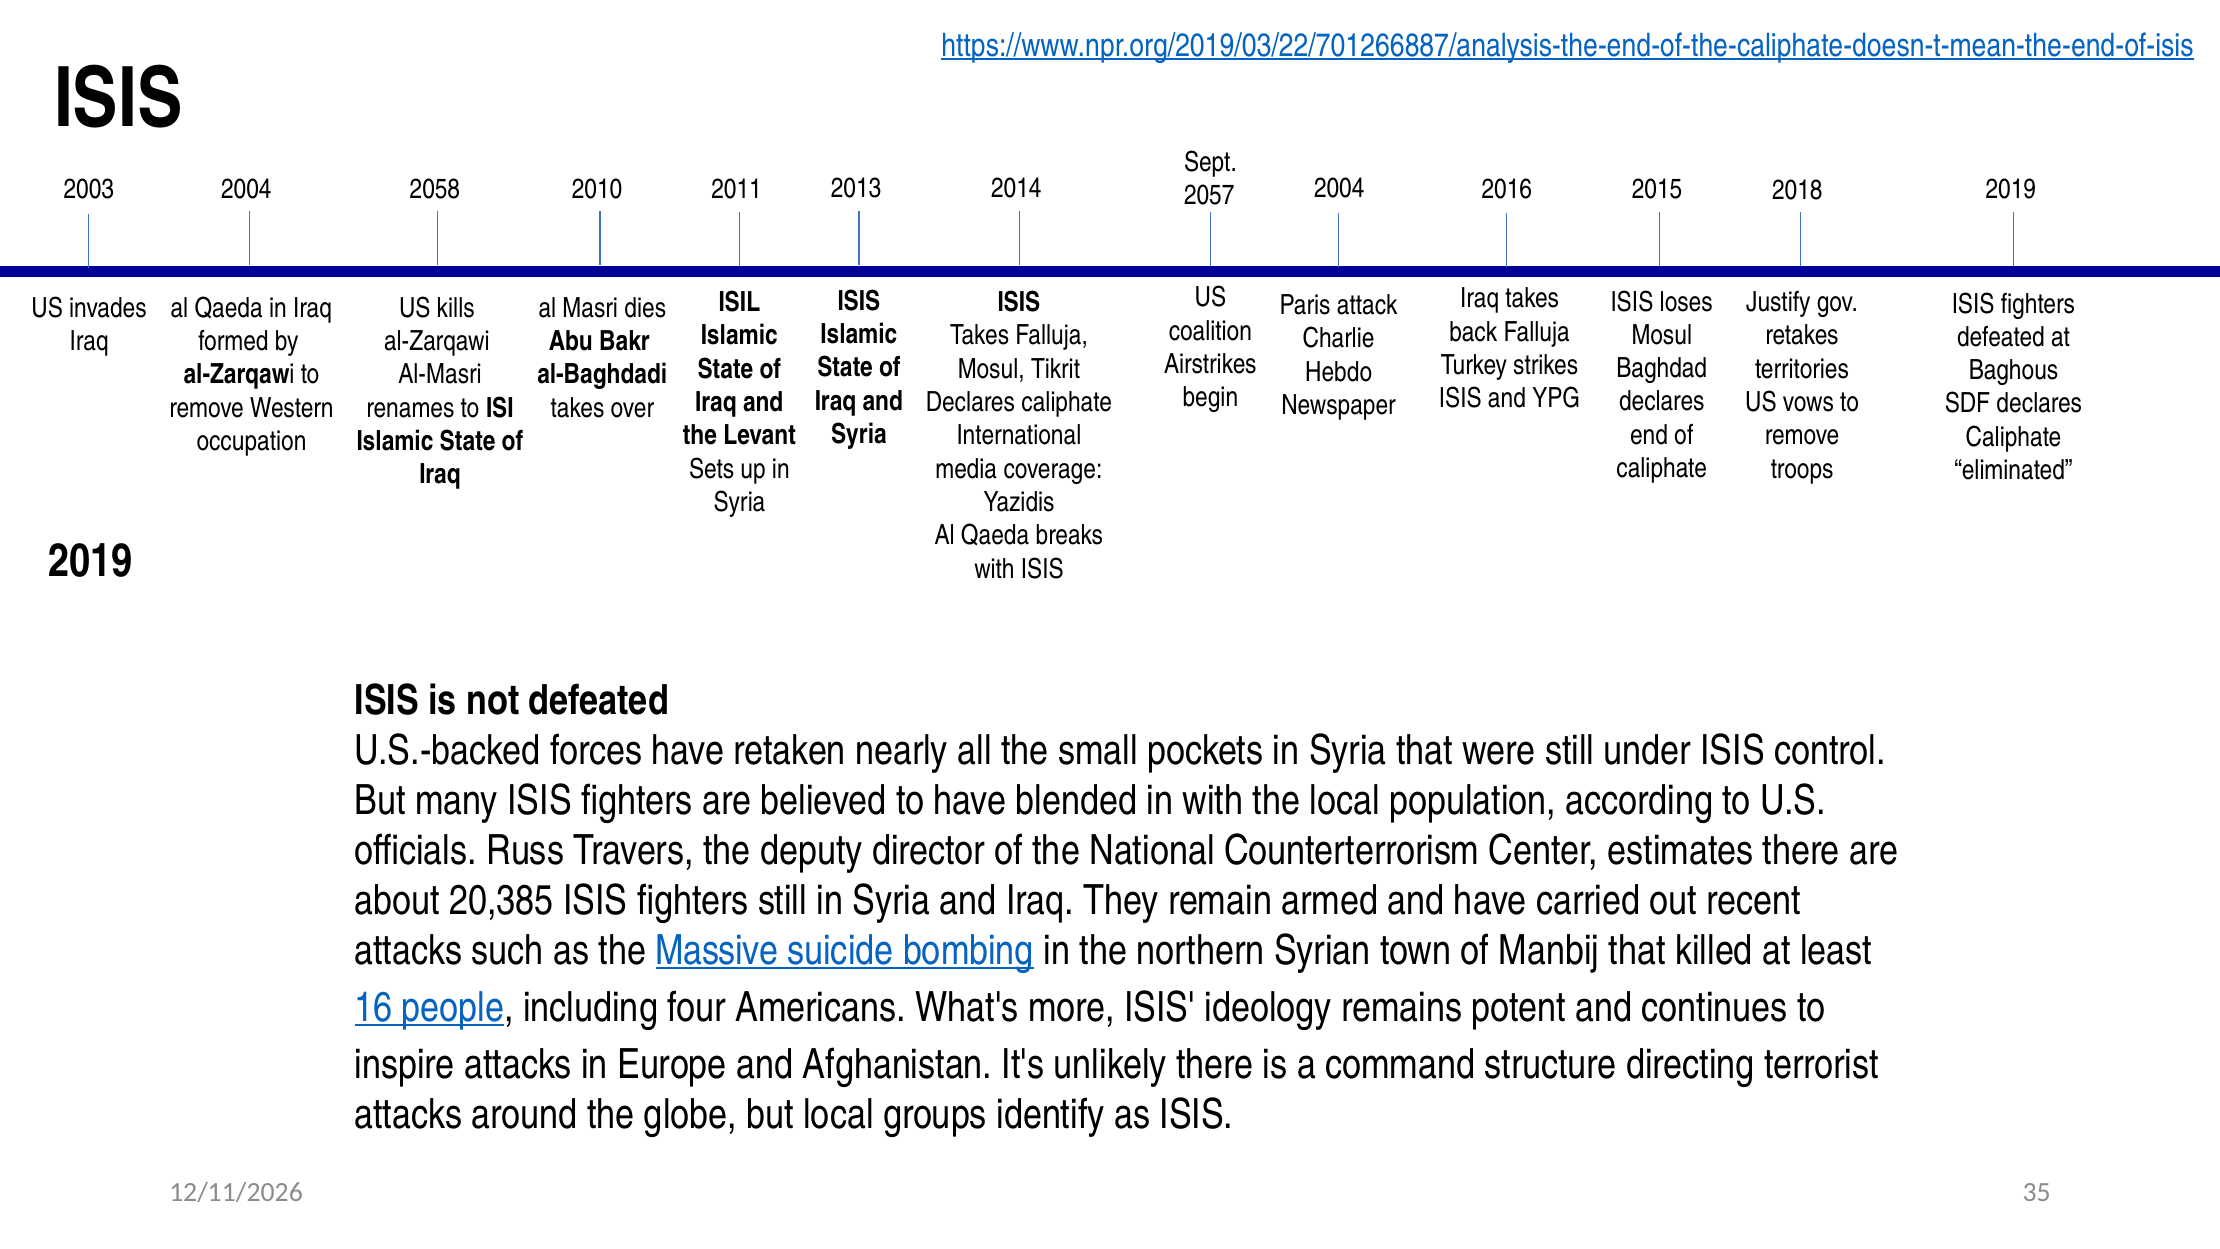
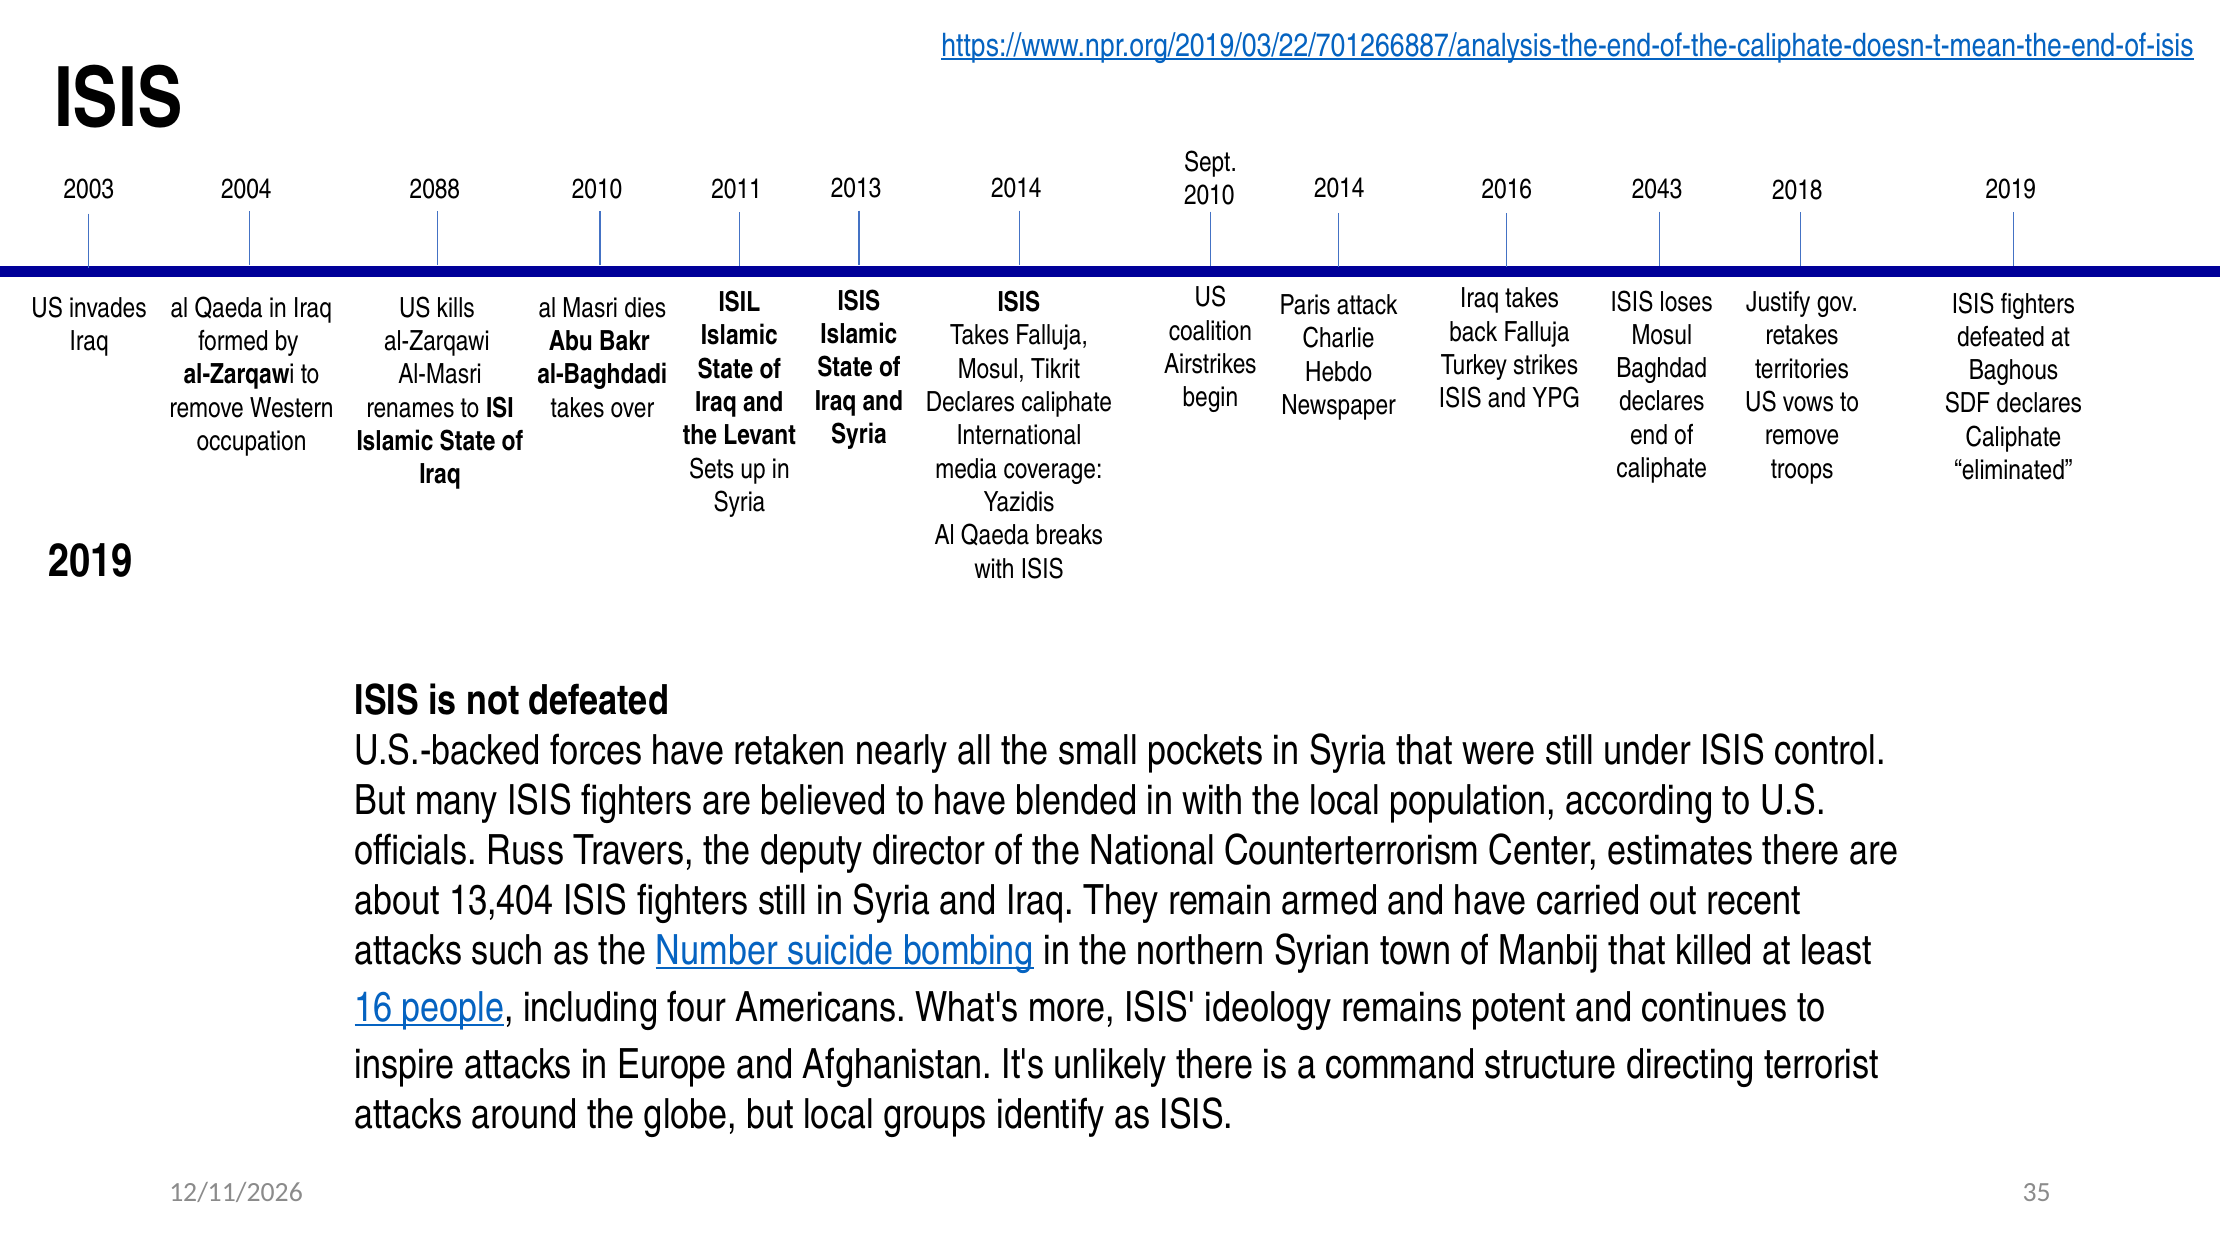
2004: 2004 -> 2014 (1339, 188)
2058: 2058 -> 2088 (435, 189)
2015: 2015 -> 2043 (1657, 189)
2057: 2057 -> 2010 (1209, 195)
20,385: 20,385 -> 13,404 (501, 901)
Massive: Massive -> Number (717, 951)
